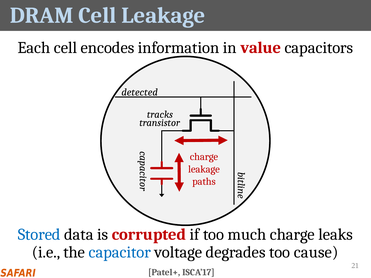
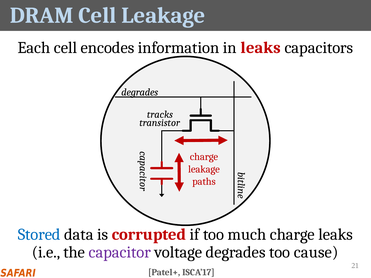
in value: value -> leaks (261, 48)
detected: detected -> degrades (140, 92)
capacitor colour: blue -> purple (120, 252)
